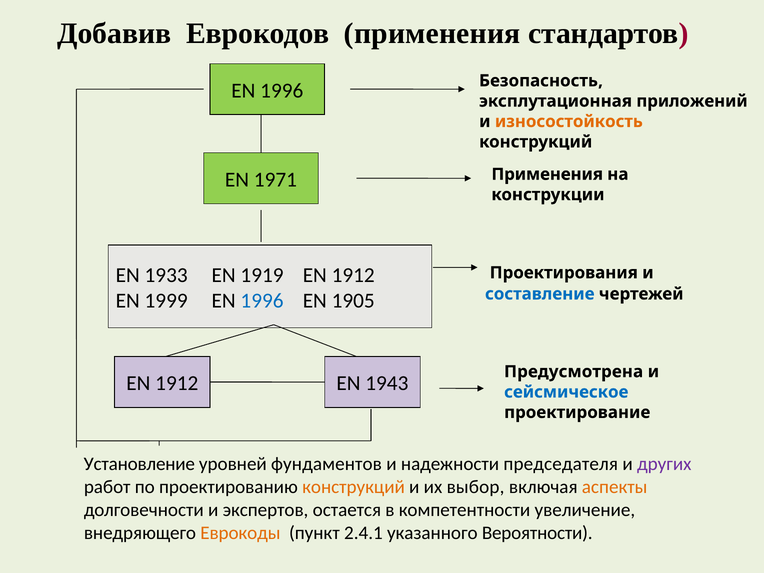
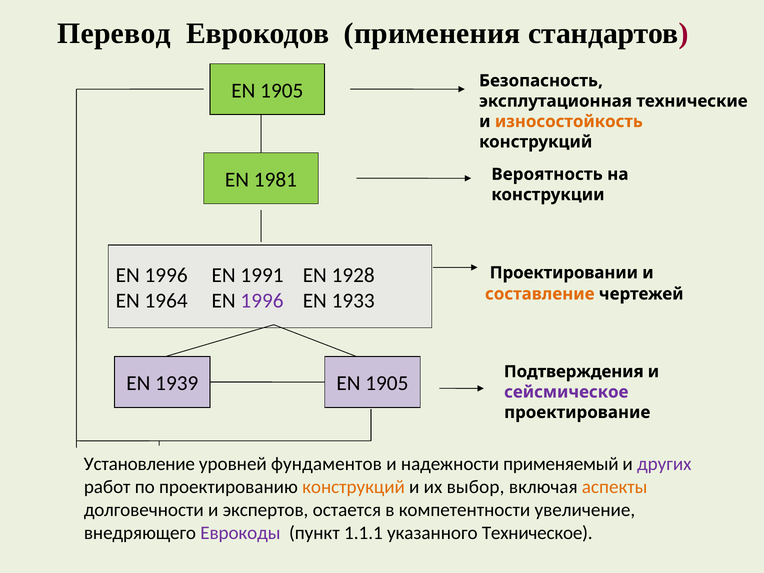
Добавив: Добавив -> Перевод (114, 33)
1996: 1996 -> 1905 (282, 91)
приложений: приложений -> технические (692, 101)
1971: 1971 -> 1981 (275, 180)
Применения: Применения -> Вероятность (547, 174)
1933: 1933 -> 1996 (166, 275)
1919: 1919 -> 1991 (262, 275)
1912: 1912 -> 1928 (353, 275)
Проектирования: Проектирования -> Проектировании (564, 273)
составление colour: blue -> orange (540, 294)
1999: 1999 -> 1964 (166, 301)
1996 colour: blue -> purple (262, 301)
1905: 1905 -> 1933 (353, 301)
Предусмотрена: Предусмотрена -> Подтверждения (574, 372)
1912: 1912 -> 1939 (177, 383)
1943: 1943 -> 1905 (387, 383)
сейсмическое colour: blue -> purple (566, 392)
председателя: председателя -> применяемый (561, 464)
Еврокоды colour: orange -> purple (240, 533)
2.4.1: 2.4.1 -> 1.1.1 (363, 533)
Вероятности: Вероятности -> Техническое (537, 533)
